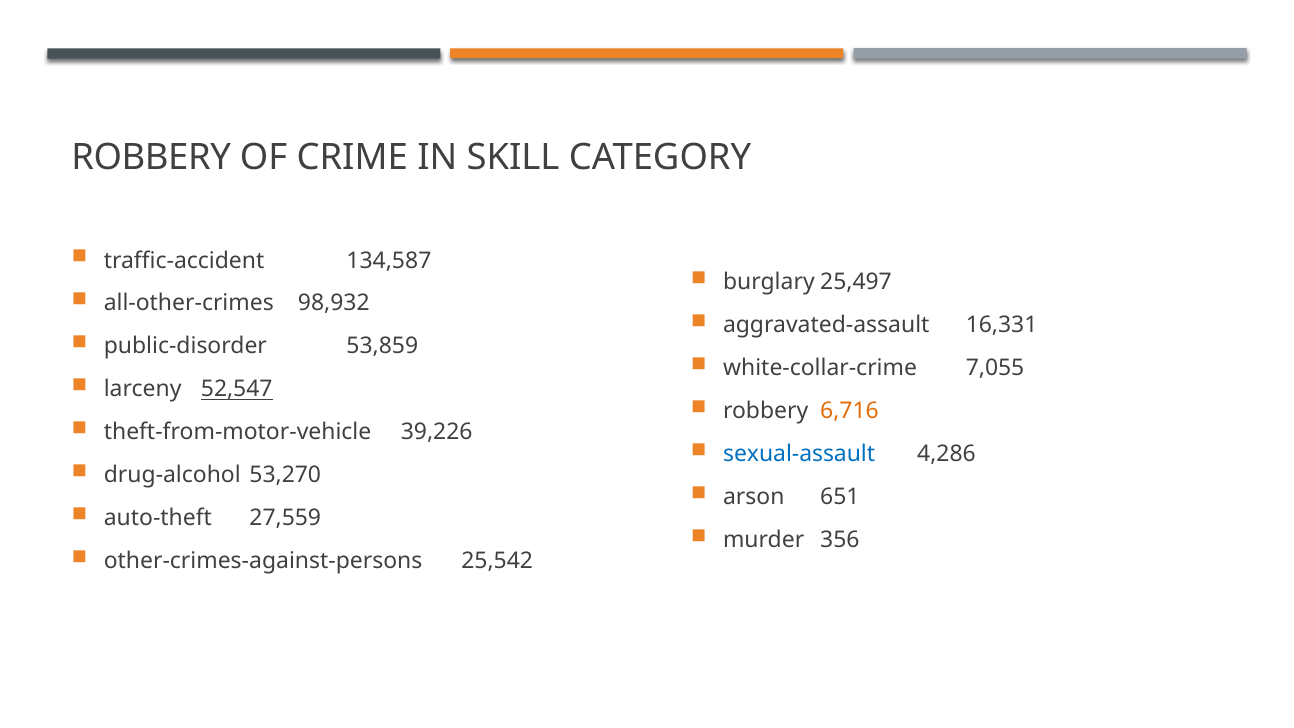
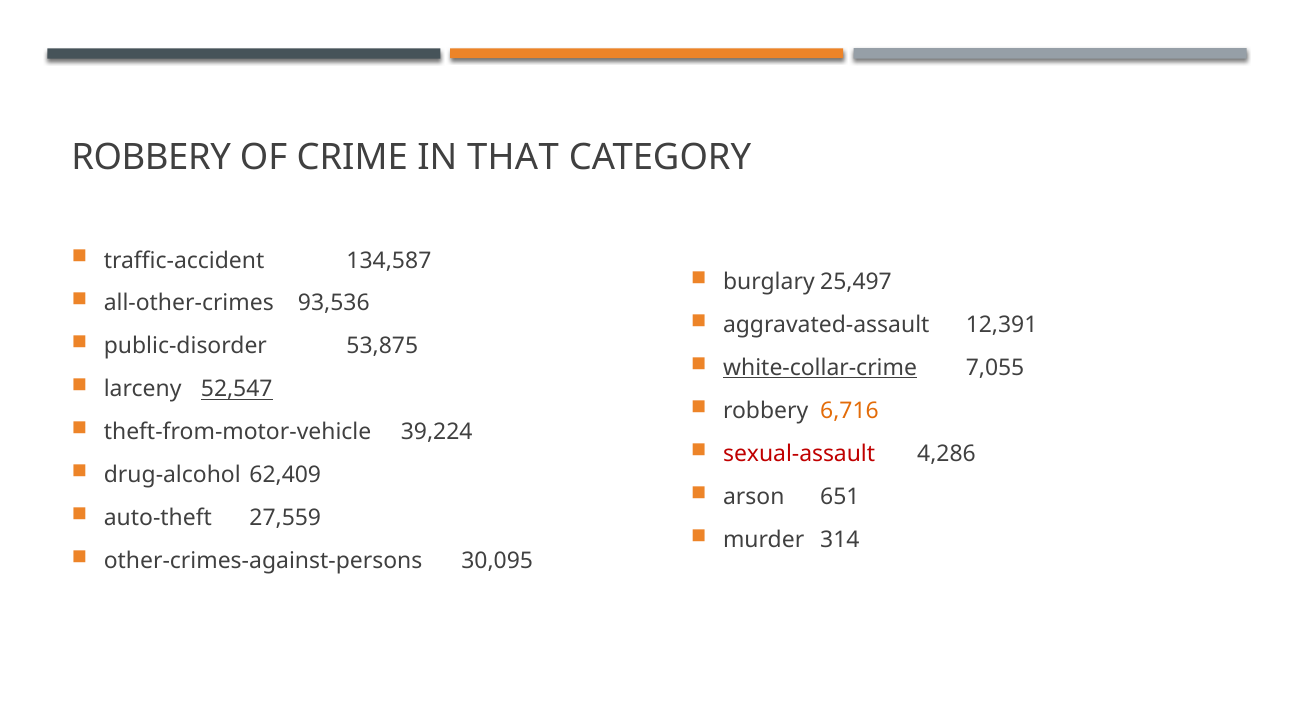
SKILL: SKILL -> THAT (513, 158)
98,932: 98,932 -> 93,536 (334, 303)
16,331: 16,331 -> 12,391 (1002, 325)
53,859: 53,859 -> 53,875 (382, 346)
white-collar-crime underline: none -> present (820, 368)
39,226: 39,226 -> 39,224 (437, 432)
sexual-assault colour: blue -> red (799, 454)
53,270: 53,270 -> 62,409 (285, 475)
356: 356 -> 314 (840, 540)
25,542: 25,542 -> 30,095 (497, 561)
